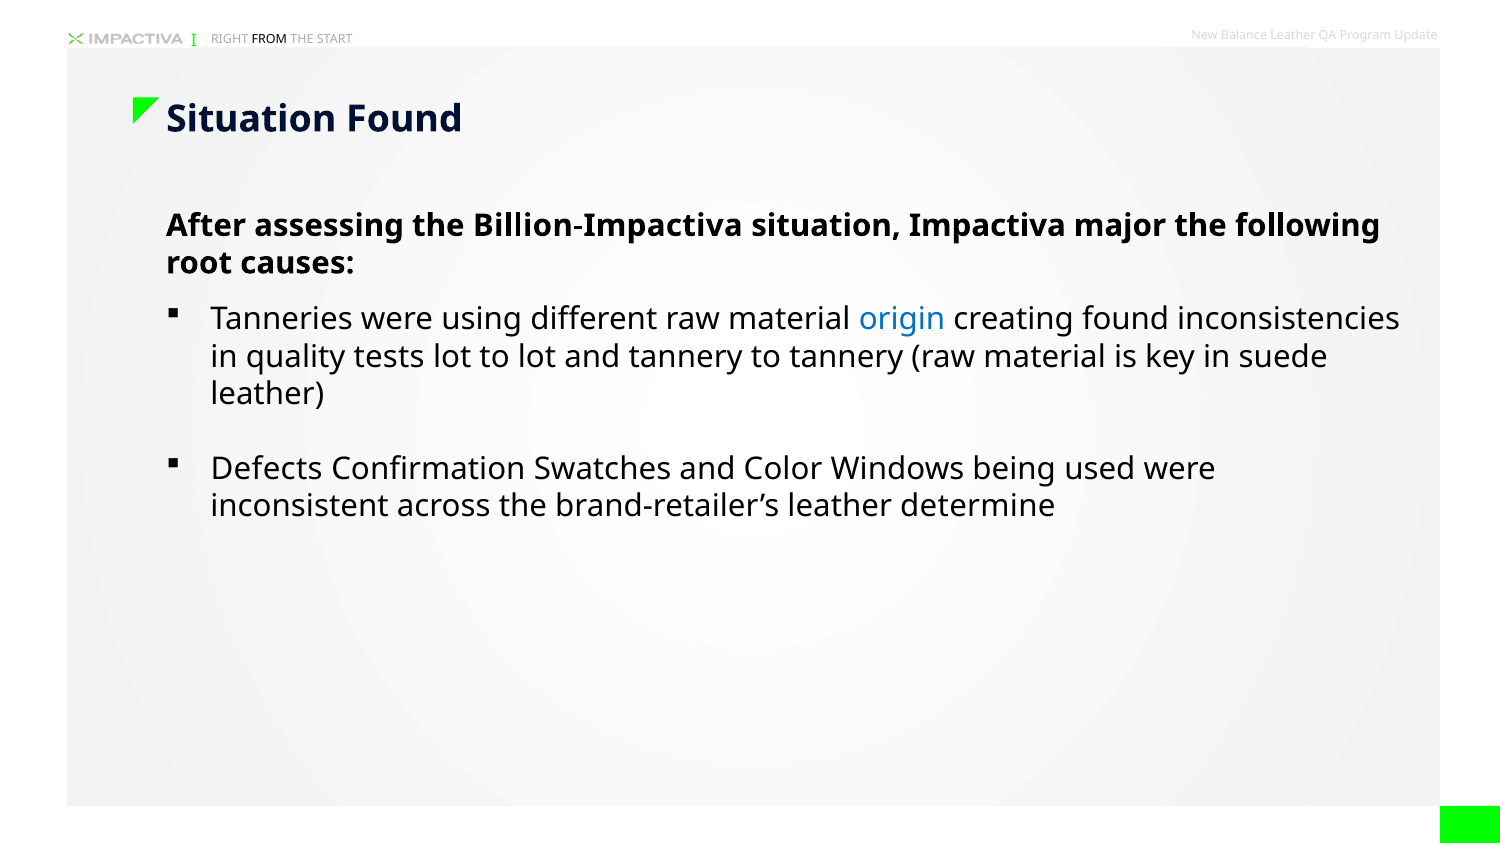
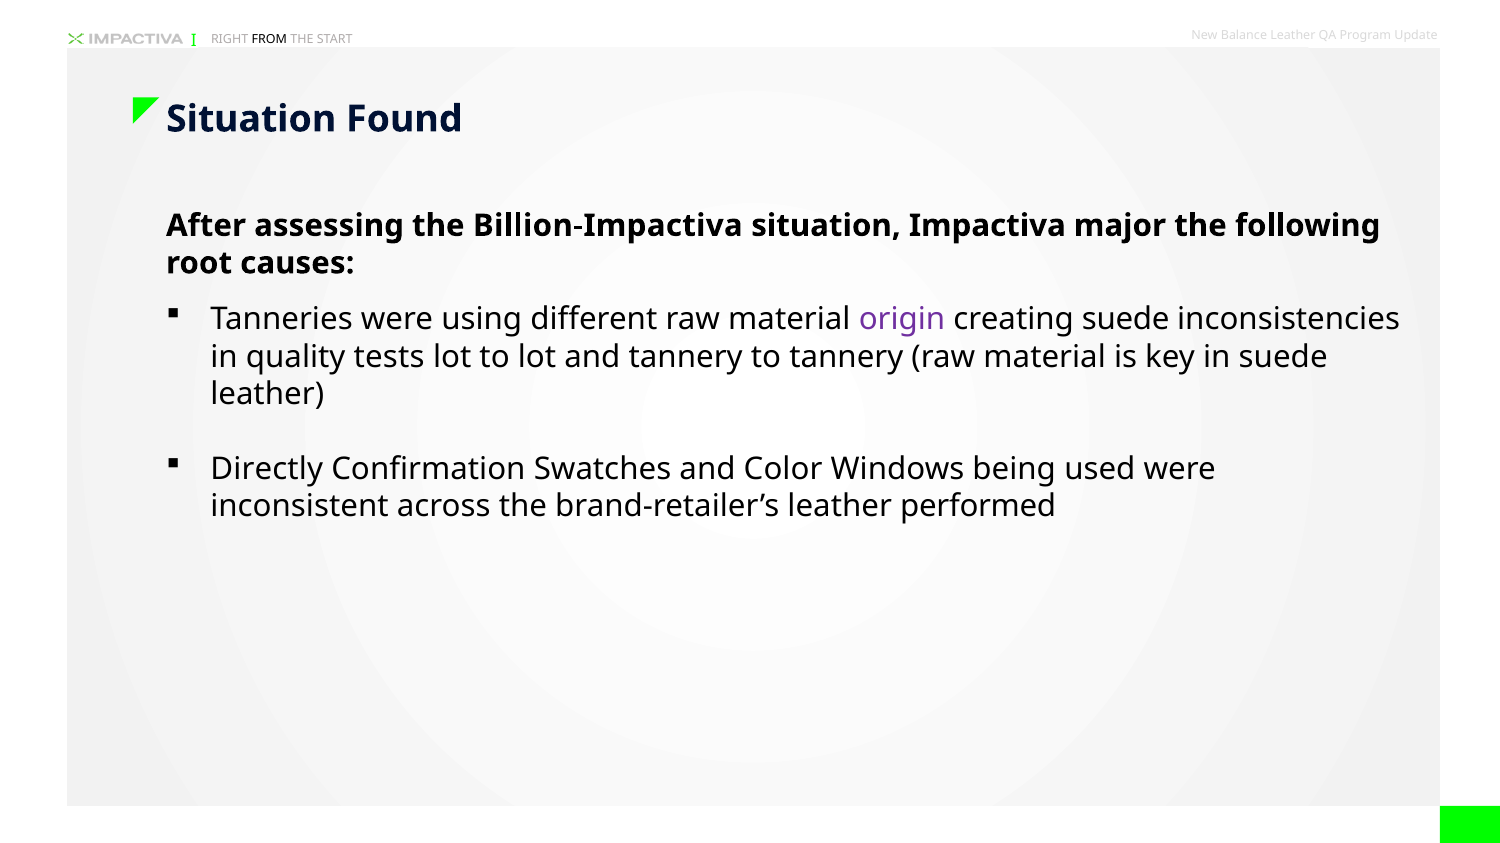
origin colour: blue -> purple (902, 320)
creating found: found -> suede (1126, 320)
Defects: Defects -> Directly (267, 470)
determine: determine -> performed (978, 507)
